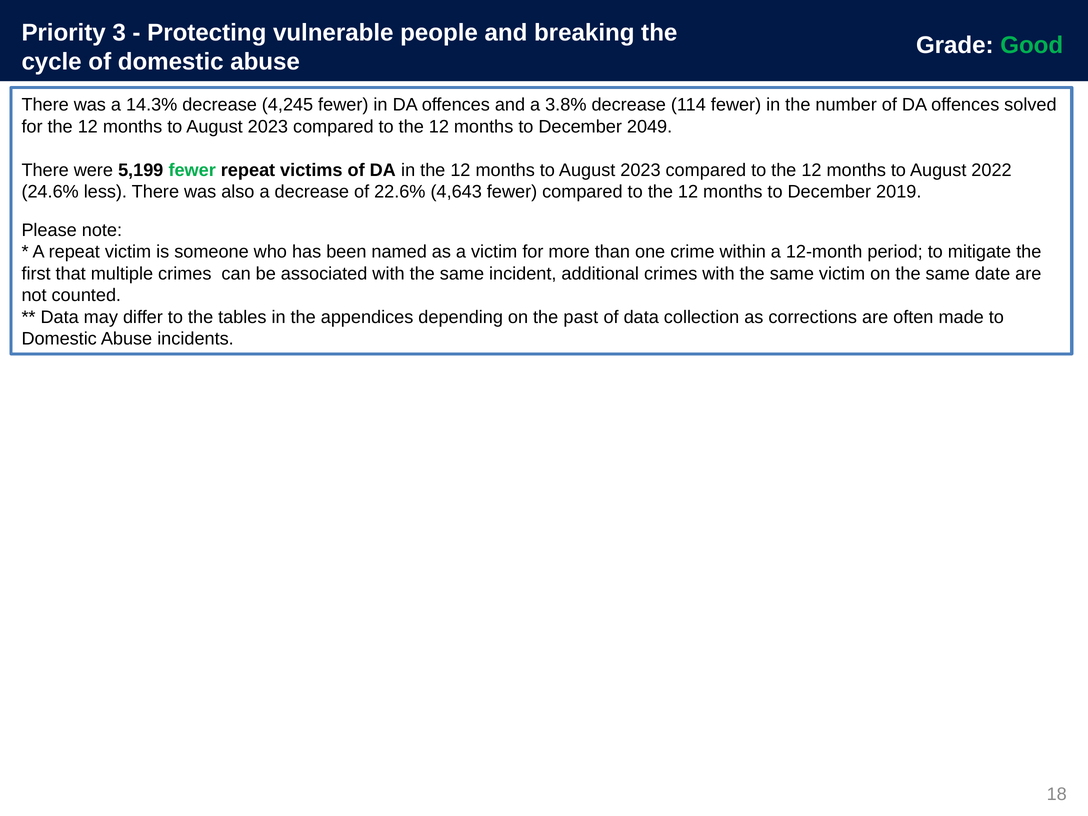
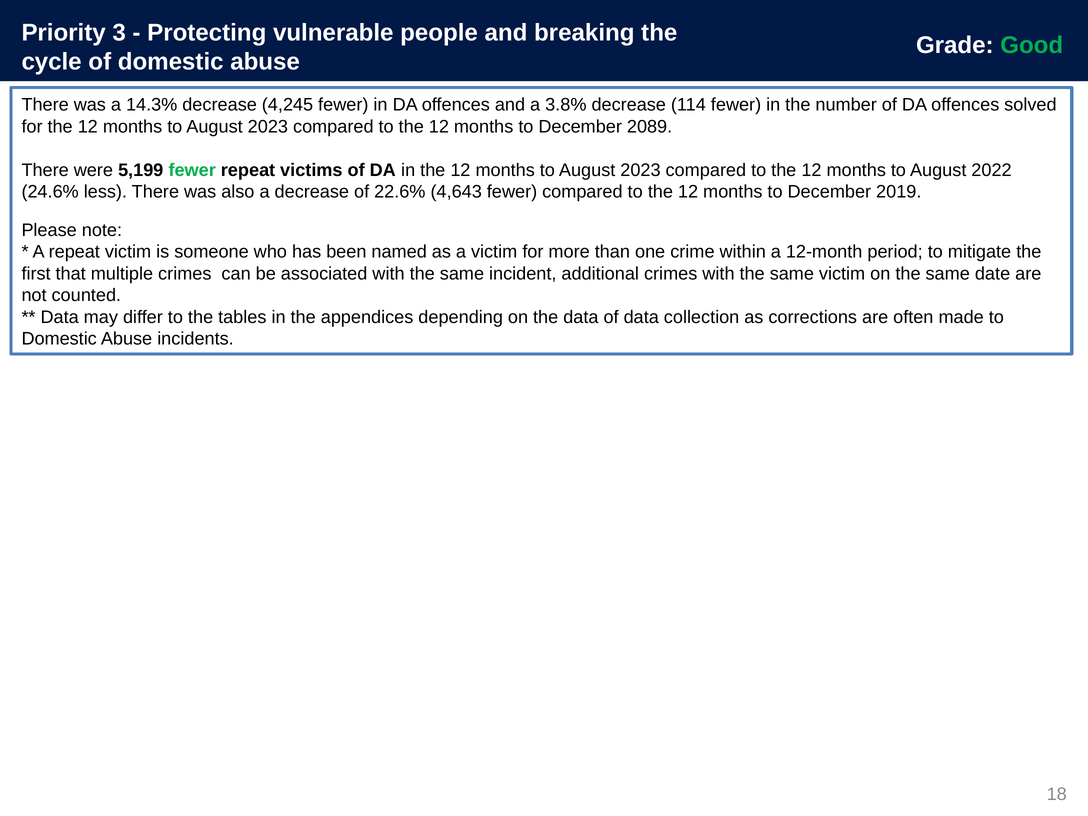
2049: 2049 -> 2089 (650, 127)
the past: past -> data (581, 317)
